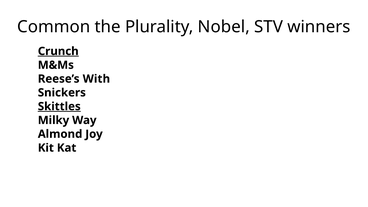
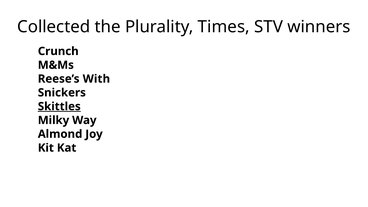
Common: Common -> Collected (54, 27)
Nobel: Nobel -> Times (224, 27)
Crunch underline: present -> none (58, 51)
